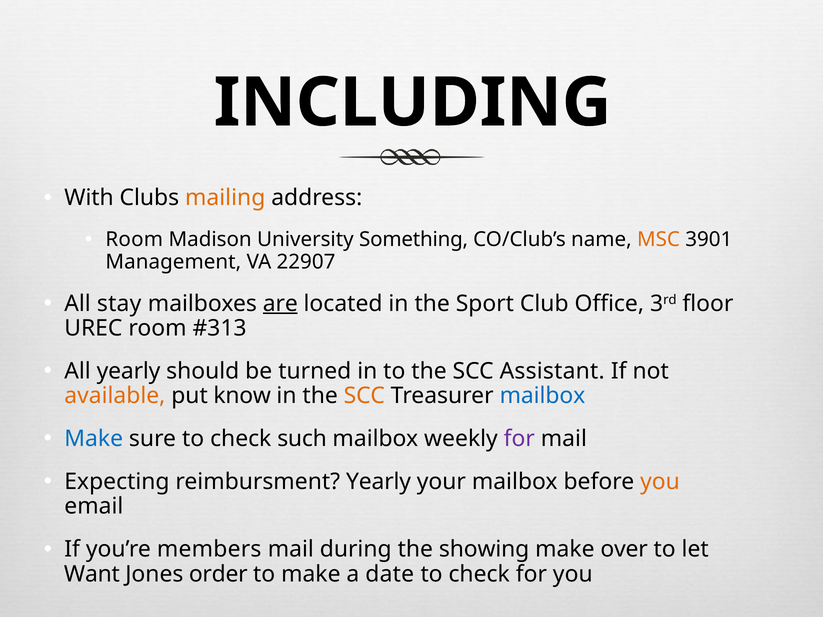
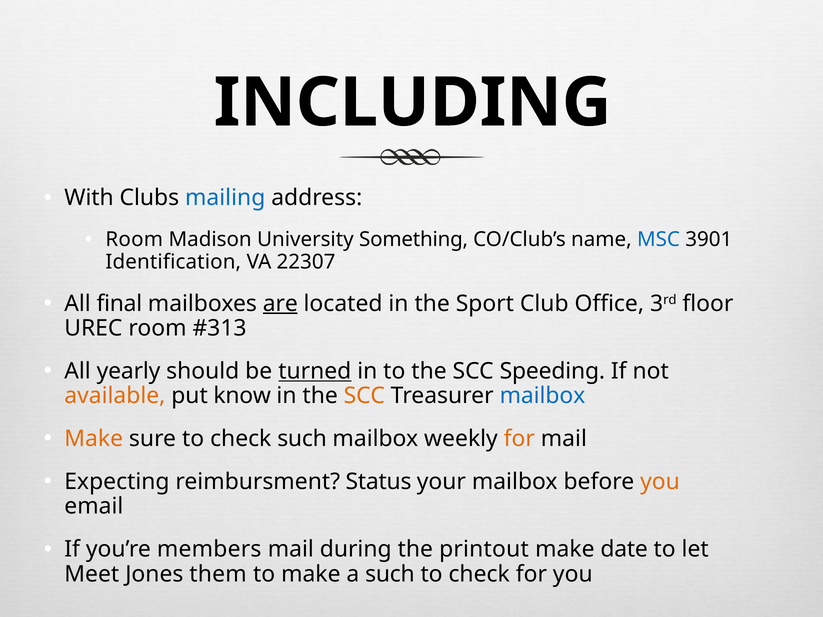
mailing colour: orange -> blue (225, 198)
MSC colour: orange -> blue (658, 240)
Management: Management -> Identification (173, 262)
22907: 22907 -> 22307 (306, 262)
stay: stay -> final (119, 304)
turned underline: none -> present (315, 371)
Assistant: Assistant -> Speeding (552, 371)
Make colour: blue -> orange (94, 439)
for colour: purple -> orange (519, 439)
reimbursment Yearly: Yearly -> Status (379, 482)
showing: showing -> printout (484, 550)
over: over -> date (624, 550)
Want: Want -> Meet (92, 574)
order: order -> them (218, 574)
a date: date -> such (390, 574)
